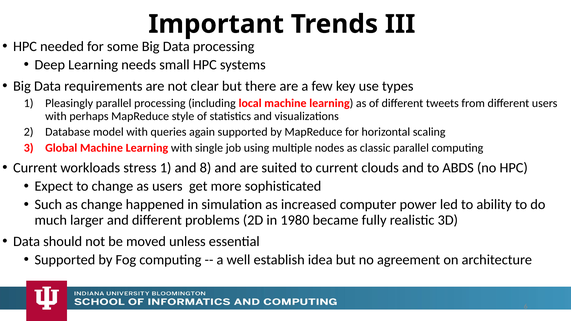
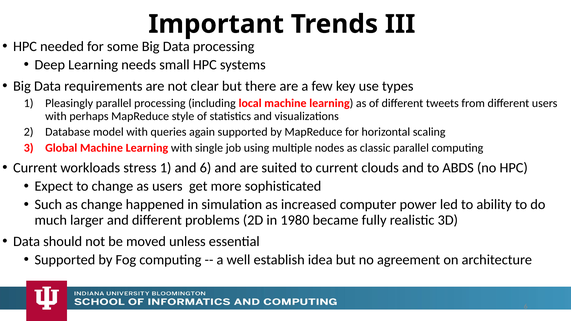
and 8: 8 -> 6 (205, 168)
